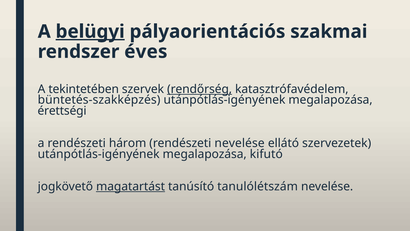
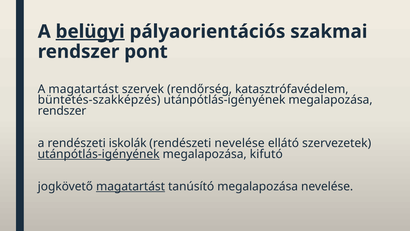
éves: éves -> pont (146, 52)
A tekintetében: tekintetében -> magatartást (84, 89)
rendőrség underline: present -> none (200, 89)
érettségi: érettségi -> rendszer (62, 111)
három: három -> iskolák (128, 143)
utánpótlás-igényének underline: none -> present (99, 154)
tanúsító tanulólétszám: tanulólétszám -> megalapozása (258, 186)
